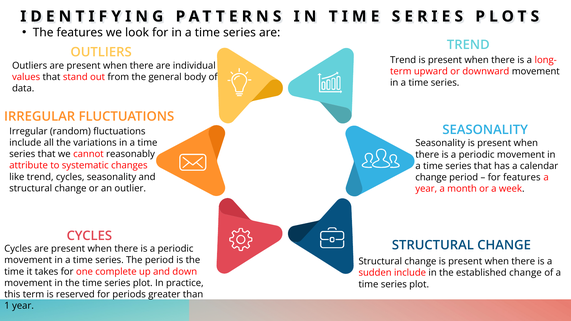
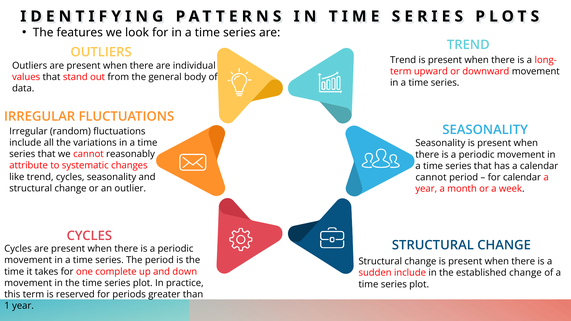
change: change -> cannot (431, 177)
for features: features -> calendar (522, 177)
